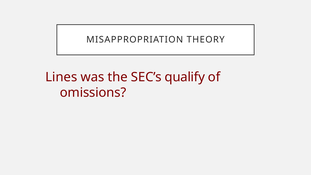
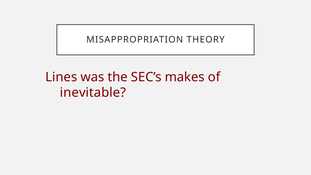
qualify: qualify -> makes (185, 77)
omissions: omissions -> inevitable (93, 93)
